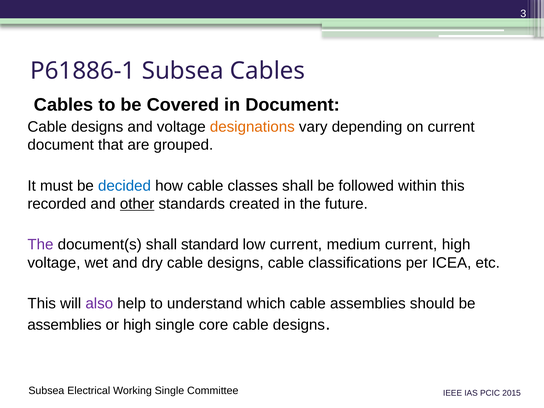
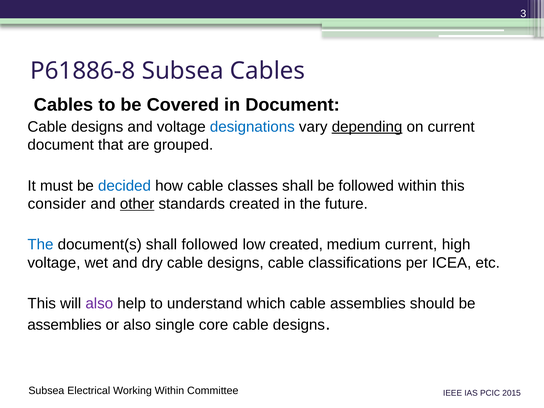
P61886-1: P61886-1 -> P61886-8 (83, 71)
designations colour: orange -> blue (252, 127)
depending underline: none -> present (367, 127)
recorded: recorded -> consider (57, 204)
The colour: purple -> blue (40, 245)
shall standard: standard -> followed (210, 245)
low current: current -> created (296, 245)
or high: high -> also (137, 325)
Working Single: Single -> Within (169, 391)
